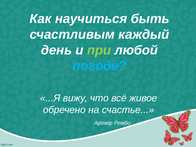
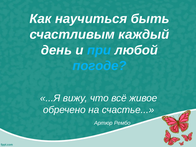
при colour: light green -> light blue (99, 50)
